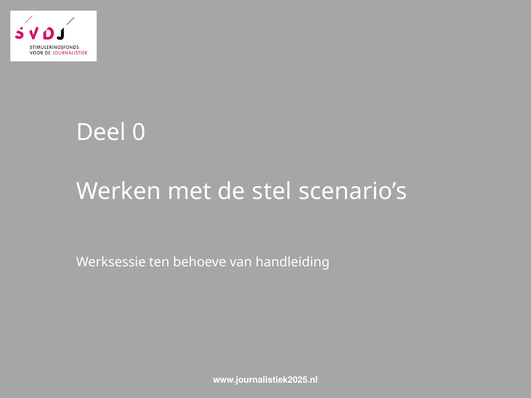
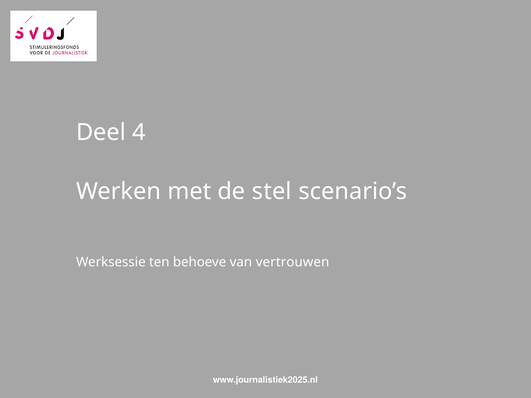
0: 0 -> 4 (139, 132)
handleiding: handleiding -> vertrouwen (293, 262)
